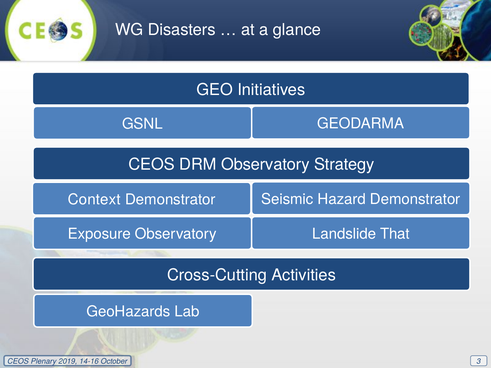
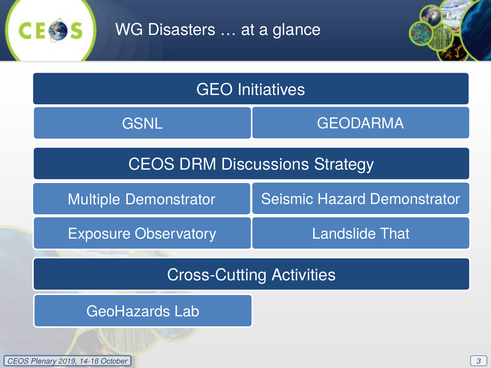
DRM Observatory: Observatory -> Discussions (265, 165)
Context: Context -> Multiple (94, 200)
